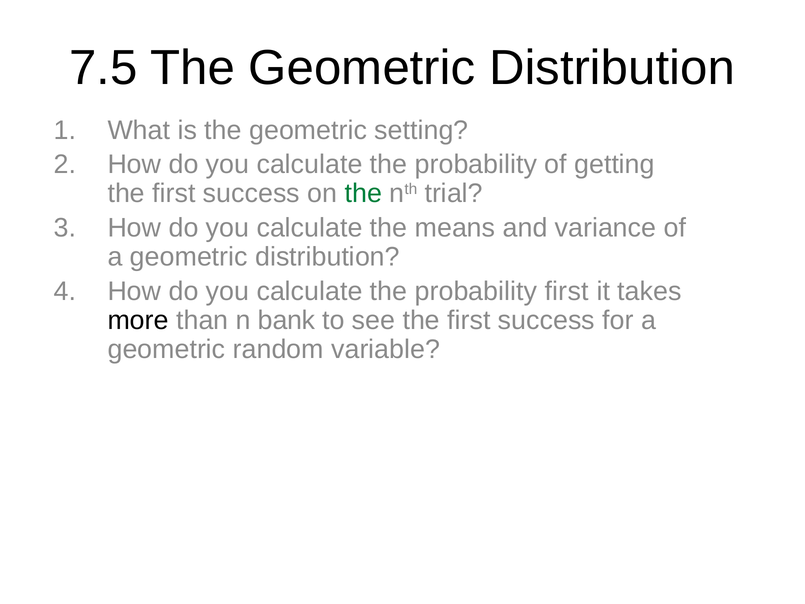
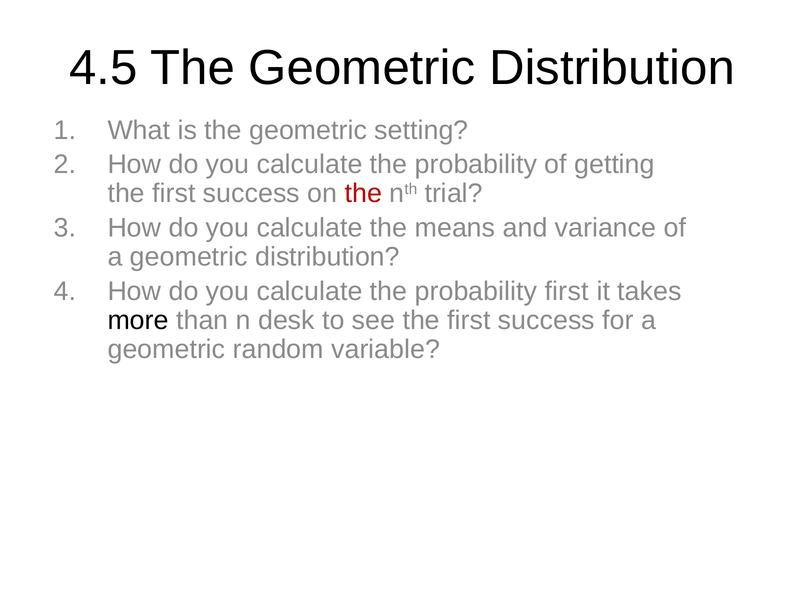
7.5: 7.5 -> 4.5 (103, 68)
the colour: green -> red (363, 193)
bank: bank -> desk (286, 320)
